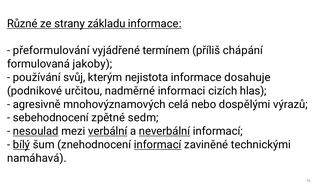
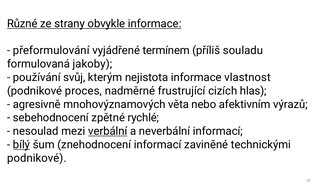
základu: základu -> obvykle (106, 24)
chápání: chápání -> souladu (243, 51)
dosahuje: dosahuje -> vlastnost (248, 77)
určitou: určitou -> proces (83, 91)
informaci: informaci -> frustrující (182, 91)
celá: celá -> věta (179, 104)
dospělými: dospělými -> afektivním (245, 104)
sedm: sedm -> rychlé (143, 118)
nesoulad underline: present -> none (36, 131)
neverbální underline: present -> none (165, 131)
informací underline: present -> none (158, 145)
namáhavá: namáhavá -> podnikové (37, 158)
